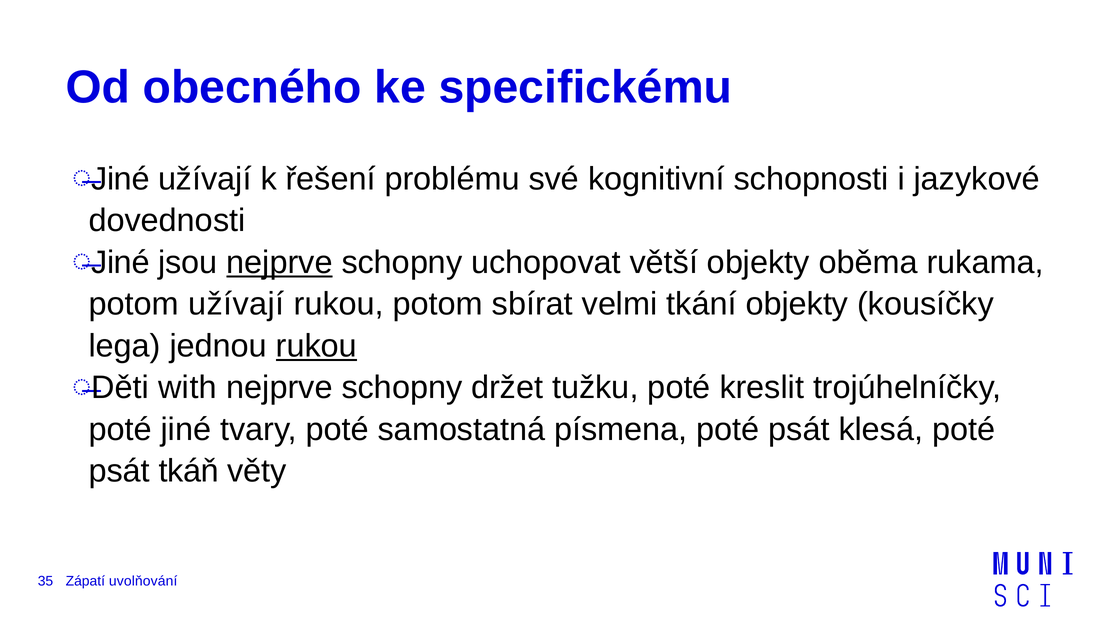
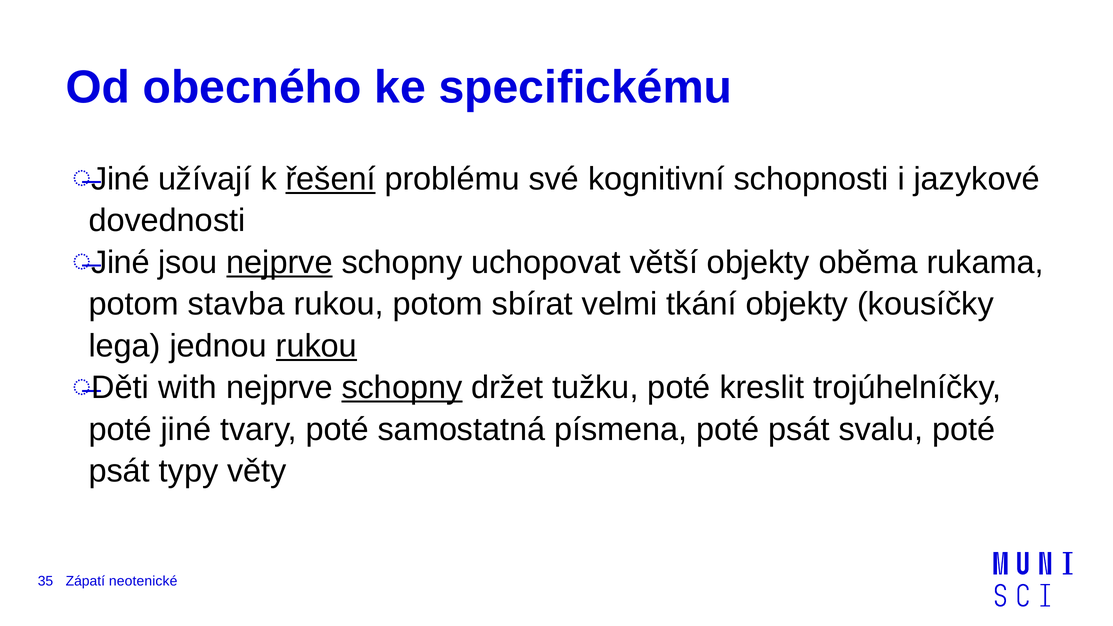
řešení underline: none -> present (331, 179)
potom užívají: užívají -> stavba (236, 304)
schopny underline: none -> present (402, 388)
klesá: klesá -> svalu (881, 429)
tkáň: tkáň -> typy (189, 471)
uvolňování: uvolňování -> neotenické (143, 581)
